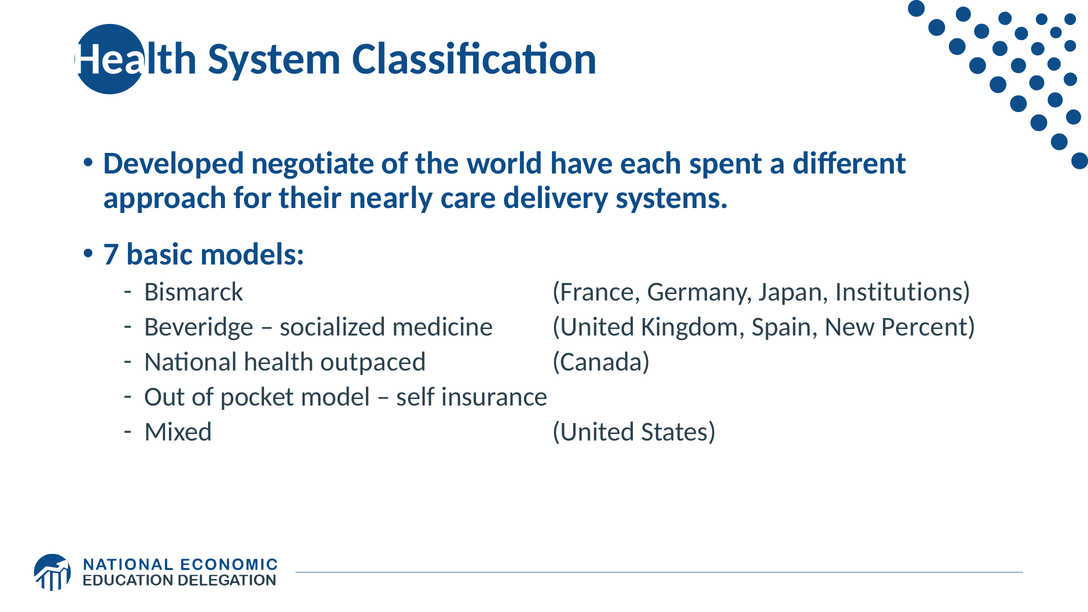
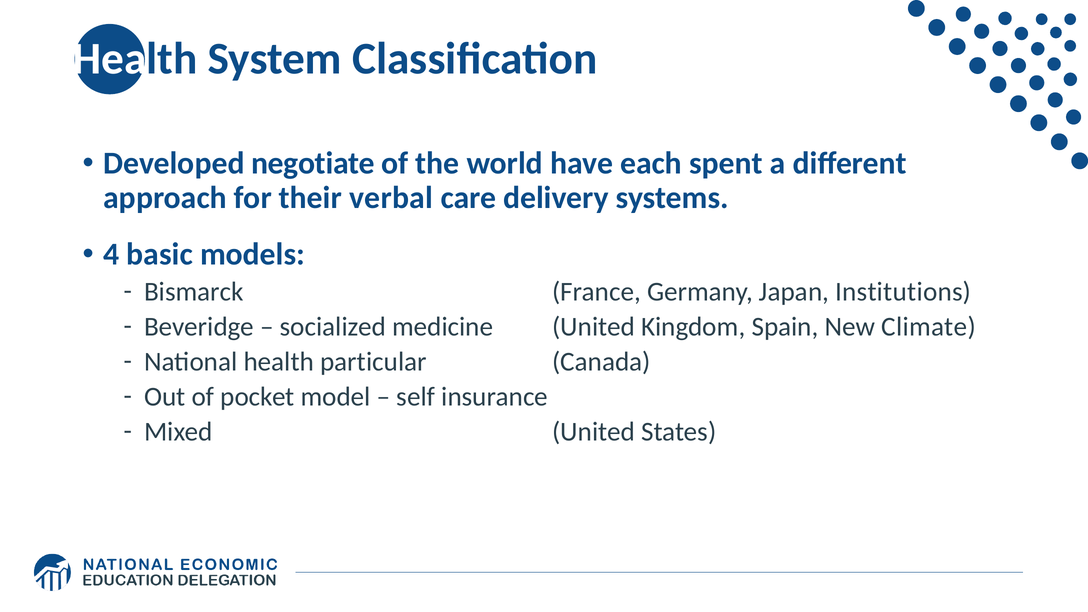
nearly: nearly -> verbal (391, 198)
7: 7 -> 4 (111, 254)
Percent: Percent -> Climate (929, 327)
outpaced: outpaced -> particular (373, 362)
